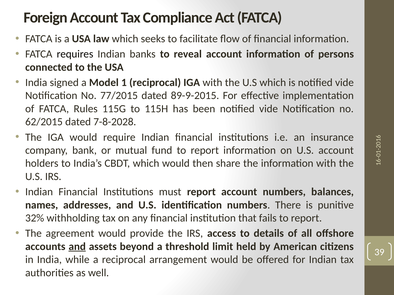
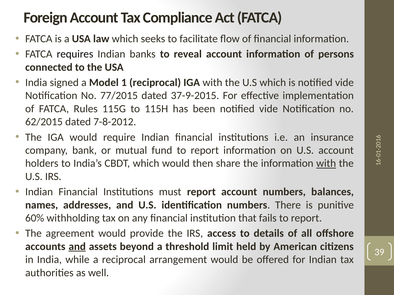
89-9-2015: 89-9-2015 -> 37-9-2015 (195, 96)
7-8-2028: 7-8-2028 -> 7-8-2012 (115, 122)
with underline: none -> present (326, 164)
32%: 32% -> 60% (35, 218)
